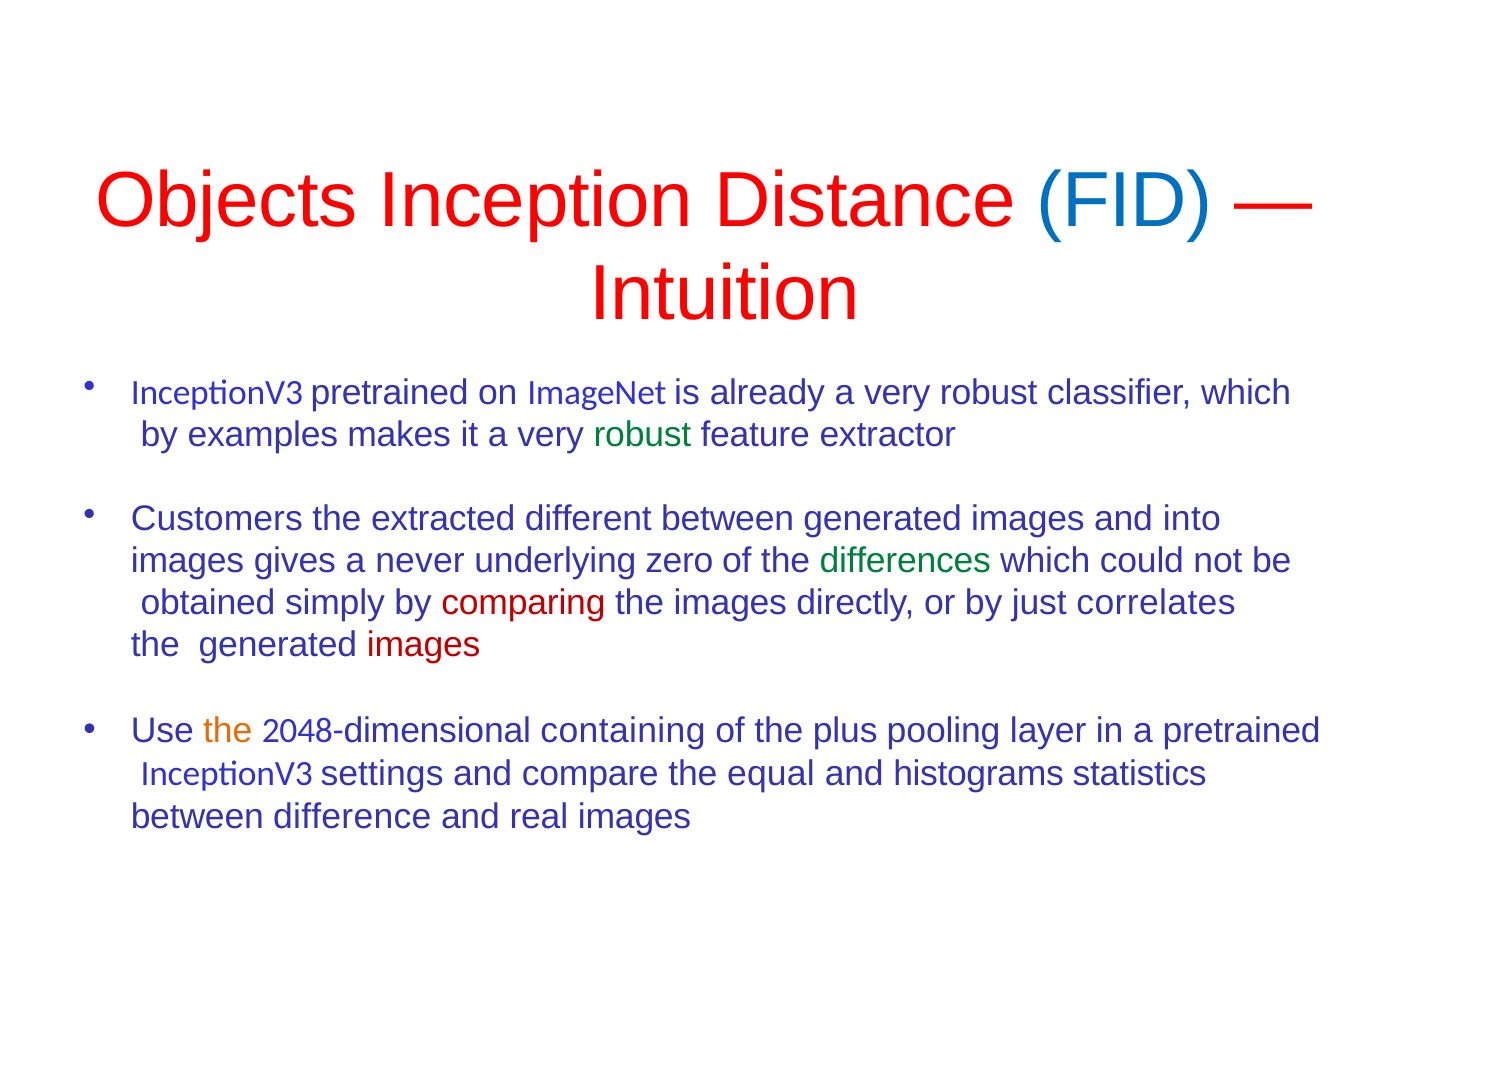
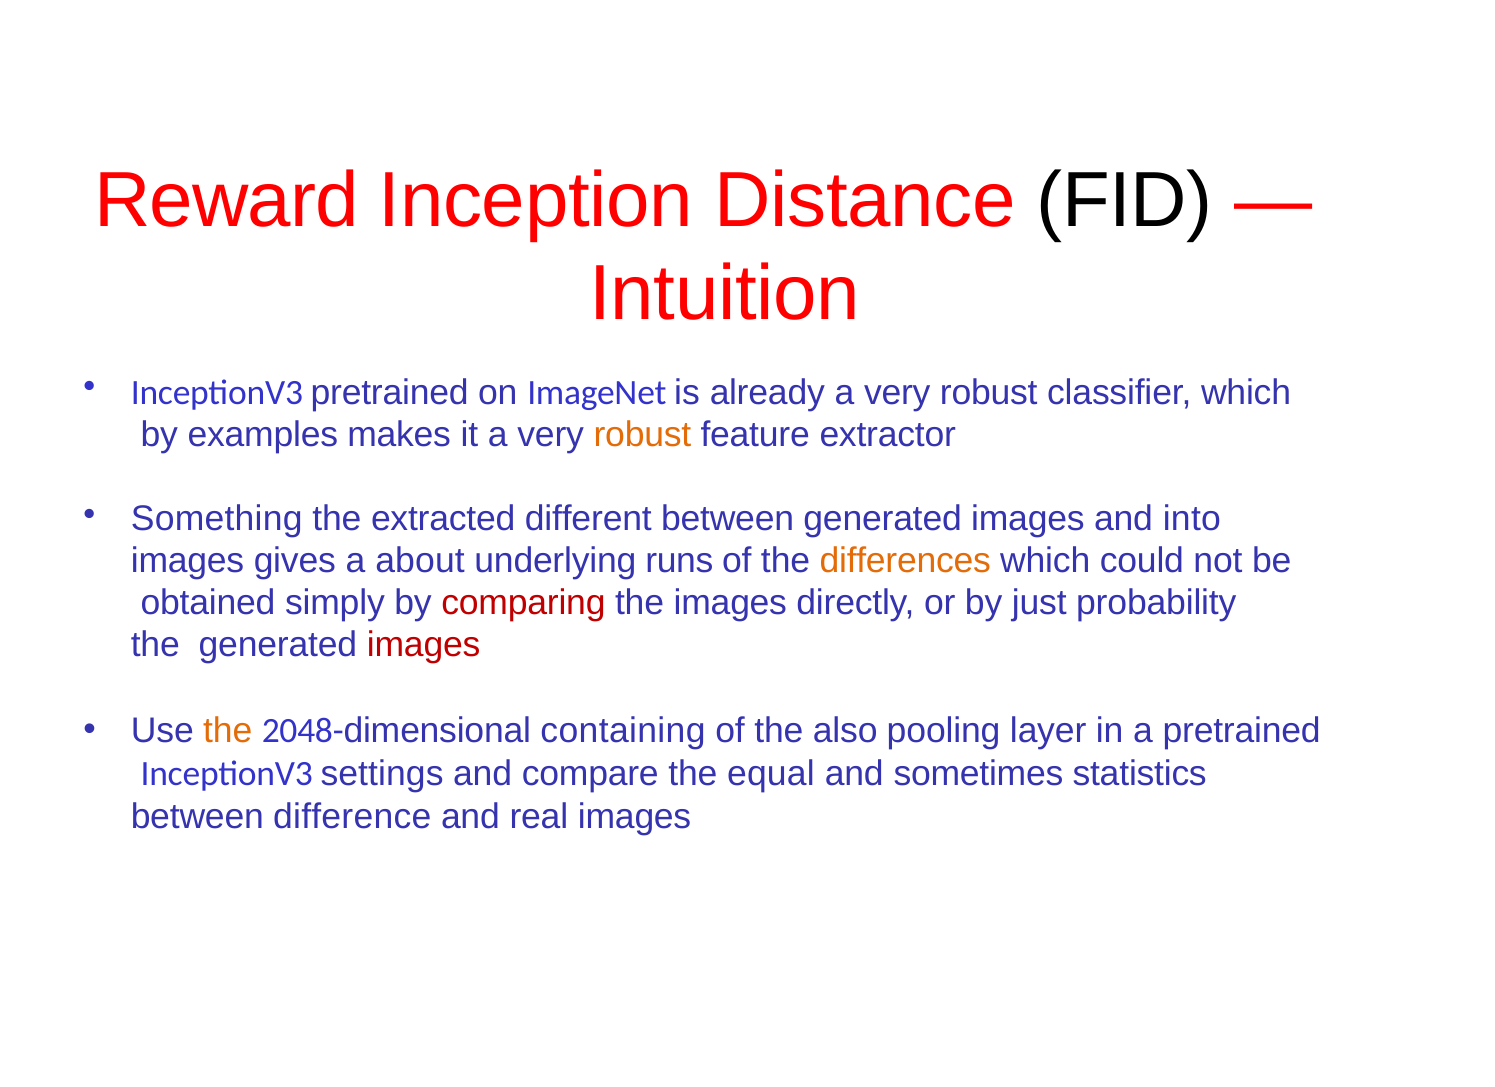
Objects: Objects -> Reward (227, 201)
FID colour: blue -> black (1125, 201)
robust colour: green -> orange (642, 435)
Customers: Customers -> Something (217, 519)
never: never -> about (420, 561)
zero: zero -> runs (679, 561)
differences colour: green -> orange (905, 561)
correlates: correlates -> probability (1156, 602)
plus: plus -> also (845, 731)
histograms: histograms -> sometimes (978, 773)
